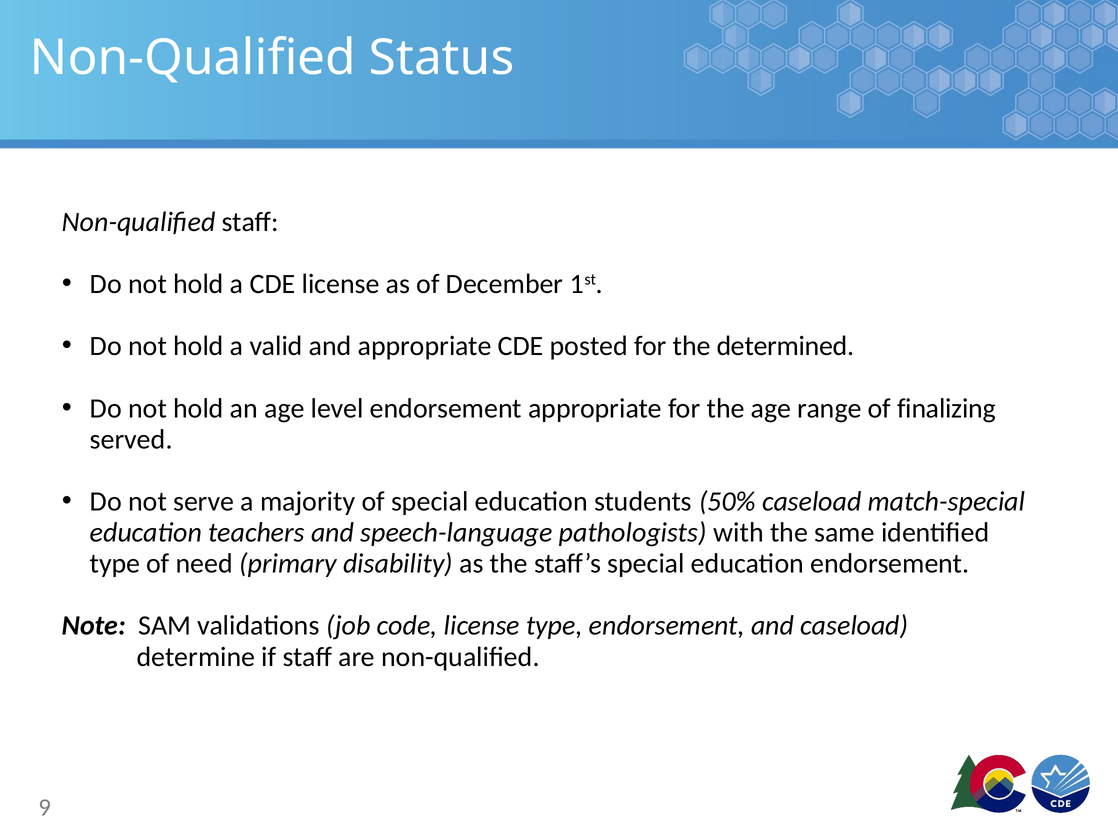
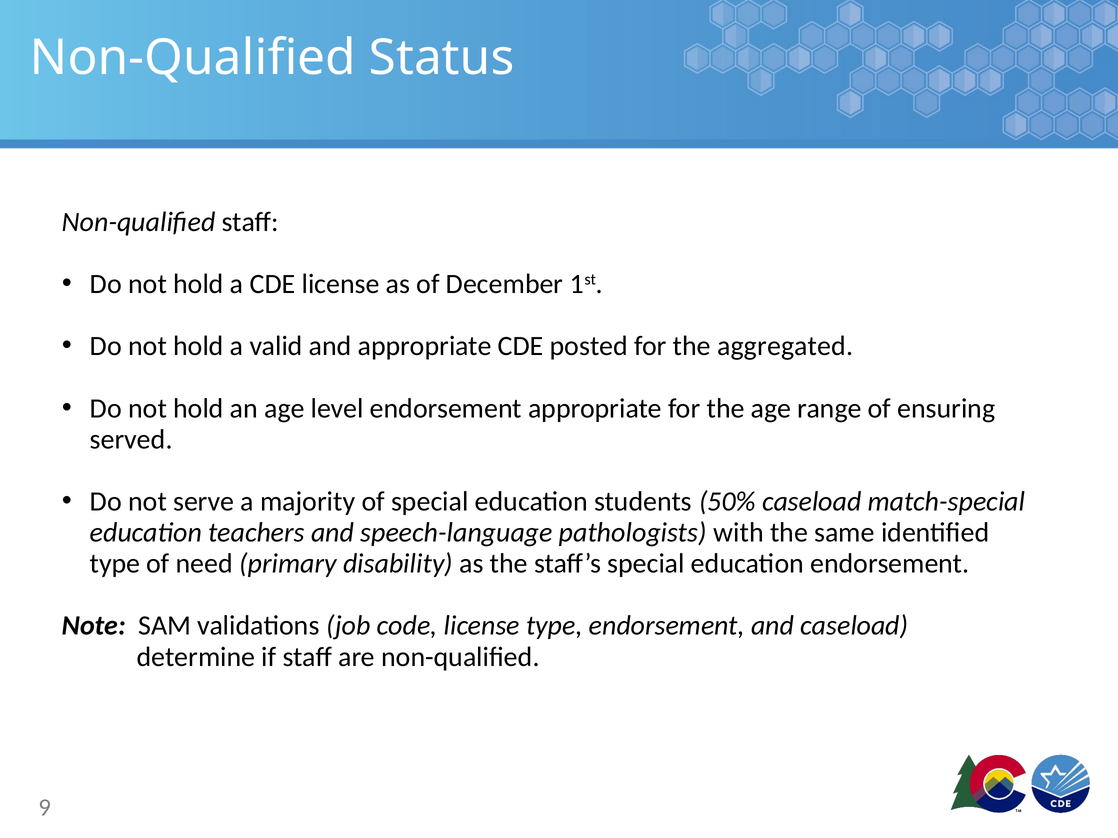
determined: determined -> aggregated (785, 346)
finalizing: finalizing -> ensuring (946, 409)
